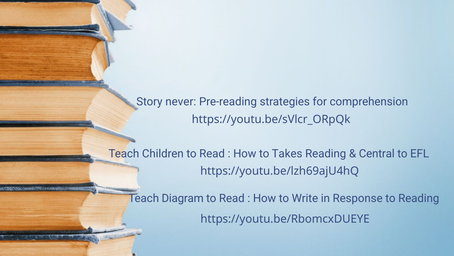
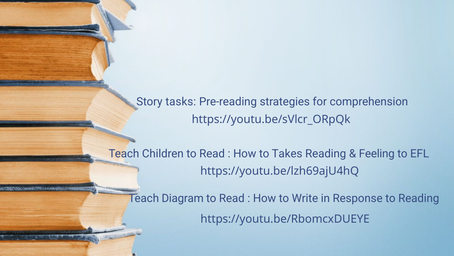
never: never -> tasks (181, 102)
Central: Central -> Feeling (377, 153)
